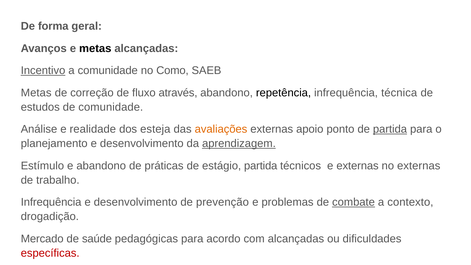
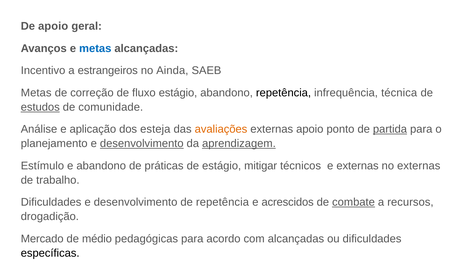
De forma: forma -> apoio (53, 26)
metas colour: black -> blue (95, 48)
Incentivo underline: present -> none (43, 71)
a comunidade: comunidade -> estrangeiros (108, 71)
Como: Como -> Ainda (172, 71)
fluxo através: através -> estágio (178, 93)
estudos underline: none -> present (40, 107)
realidade: realidade -> aplicação (93, 129)
desenvolvimento underline: none -> present (142, 144)
estágio partida: partida -> mitigar (261, 166)
Infrequência: Infrequência -> Dificuldades (51, 202)
de prevenção: prevenção -> repetência (222, 202)
problemas: problemas -> acrescidos (288, 202)
contexto: contexto -> recursos (410, 202)
saúde: saúde -> médio (97, 239)
específicas colour: red -> black (50, 253)
